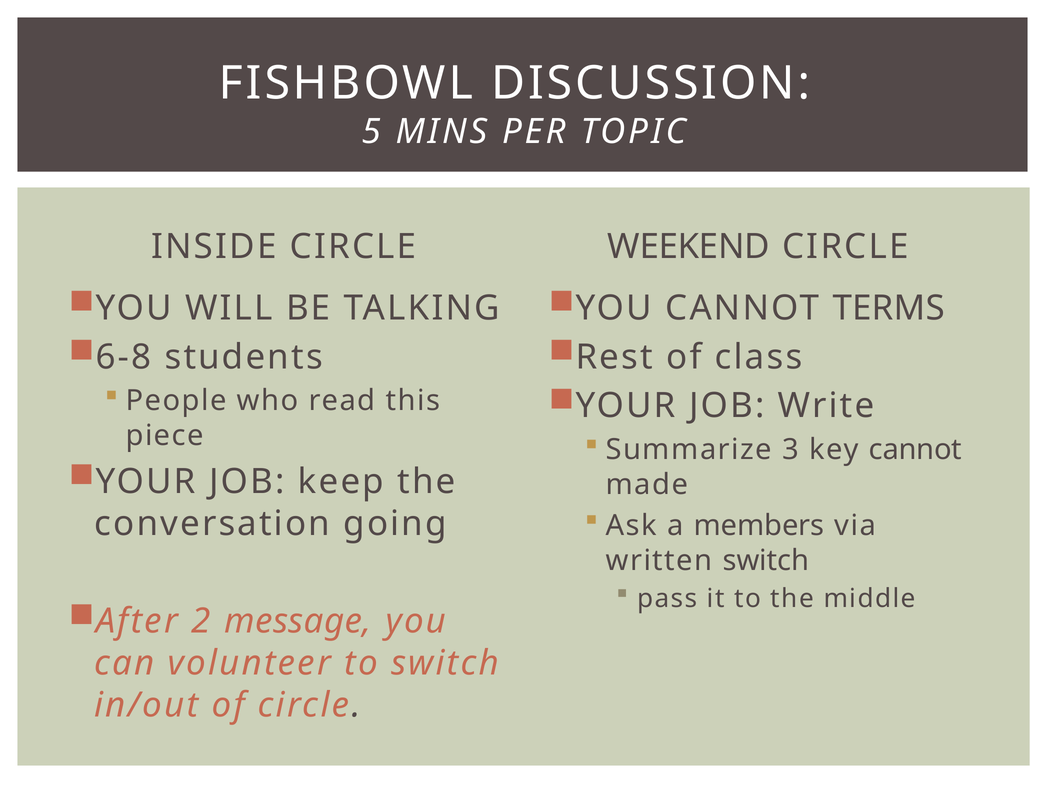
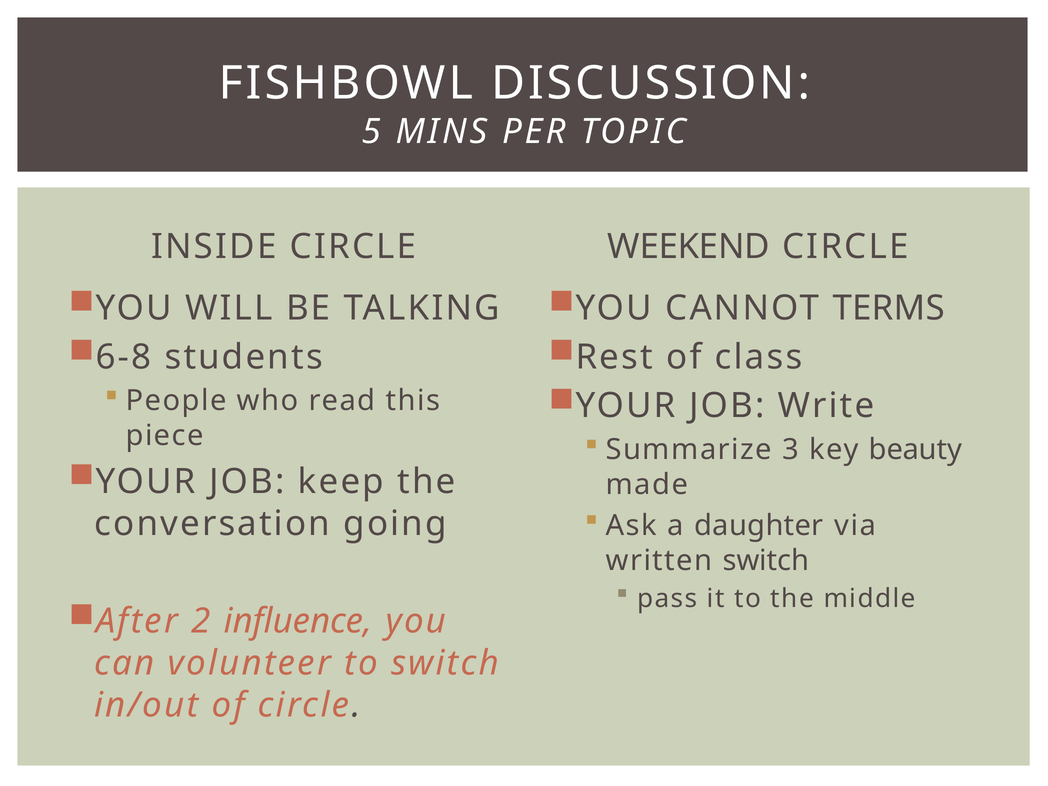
key cannot: cannot -> beauty (915, 450)
members: members -> daughter (759, 525)
message: message -> influence (298, 621)
